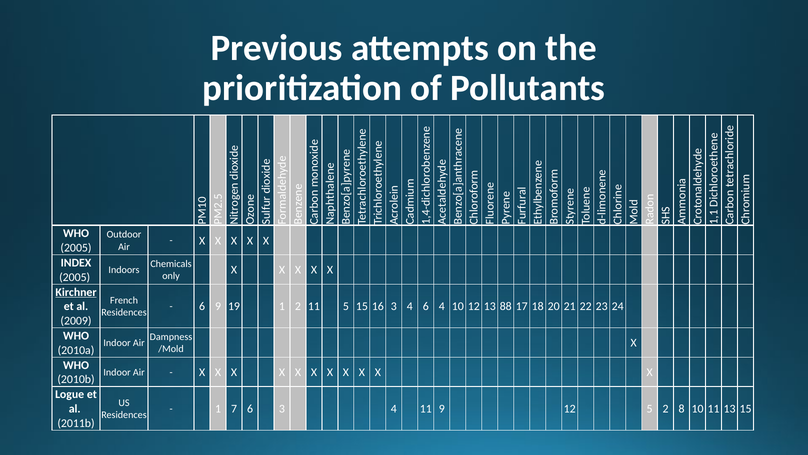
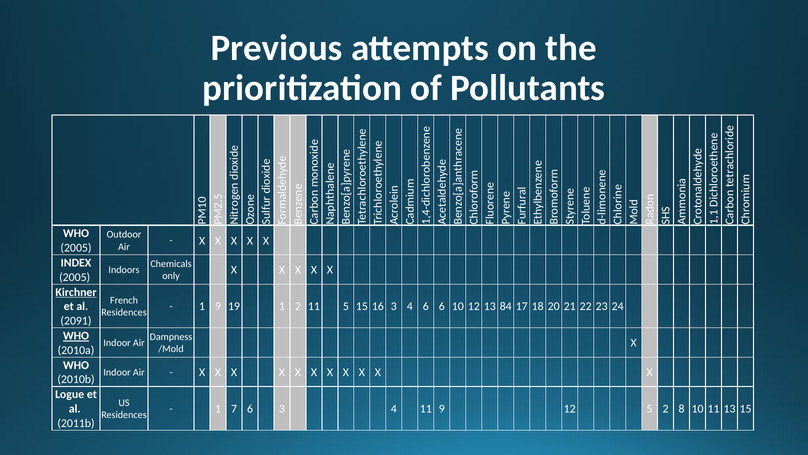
6: 6 -> 1 (202, 306)
6 4: 4 -> 6 (442, 306)
88: 88 -> 84 (506, 306)
2009: 2009 -> 2091 (76, 320)
WHO underline: none -> present (76, 335)
